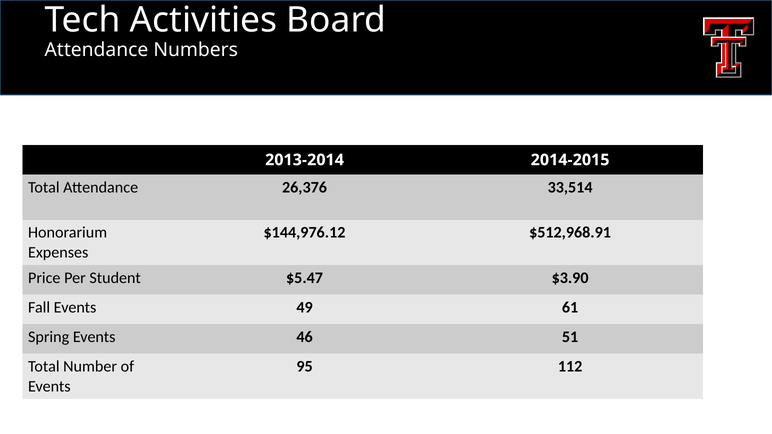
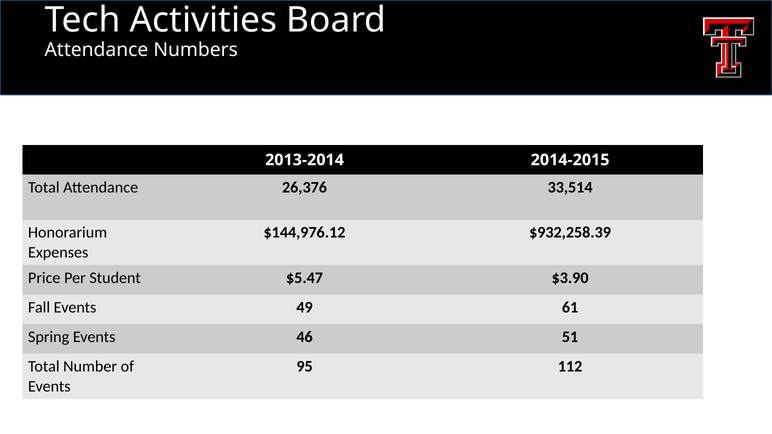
$512,968.91: $512,968.91 -> $932,258.39 (570, 233)
